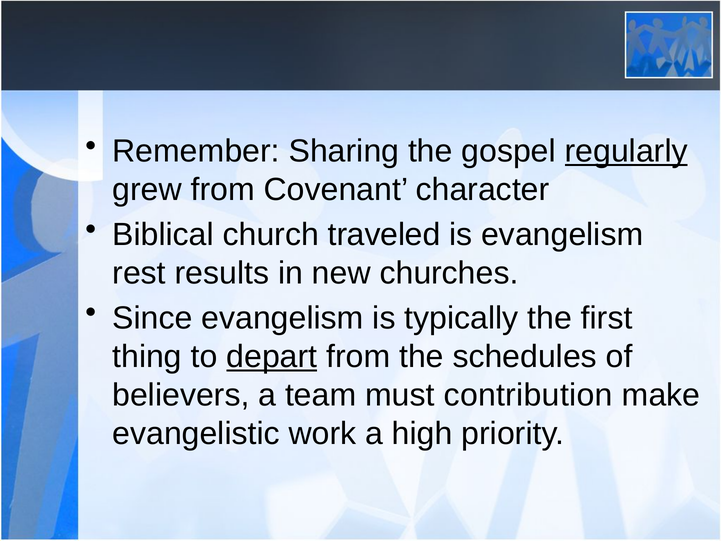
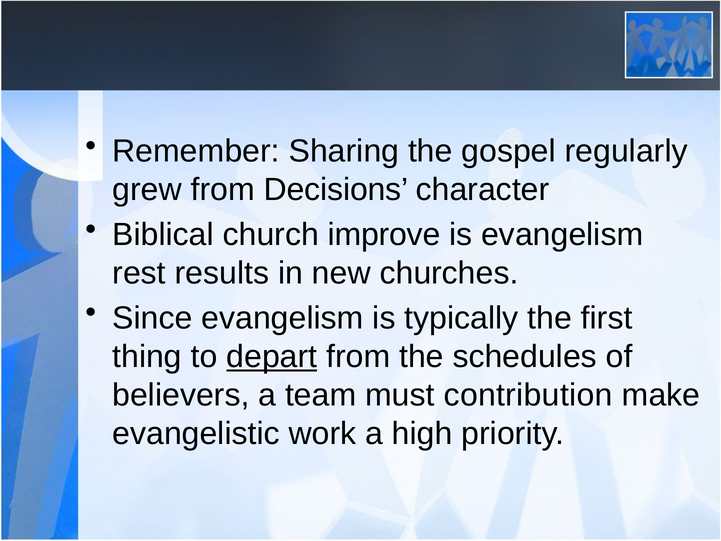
regularly underline: present -> none (626, 151)
Covenant: Covenant -> Decisions (336, 190)
traveled: traveled -> improve (384, 235)
